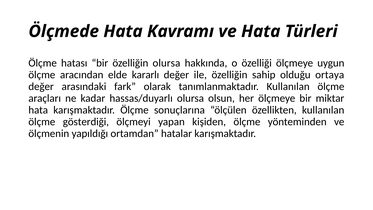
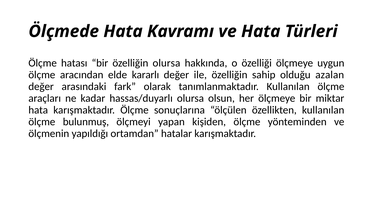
ortaya: ortaya -> azalan (330, 75)
gösterdiği: gösterdiği -> bulunmuş (86, 122)
